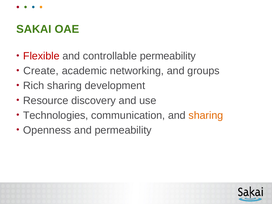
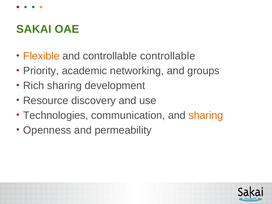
Flexible colour: red -> orange (41, 56)
controllable permeability: permeability -> controllable (168, 56)
Create: Create -> Priority (41, 71)
